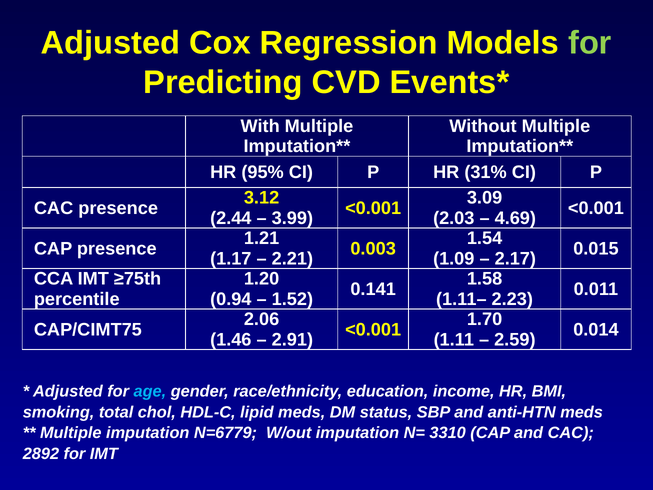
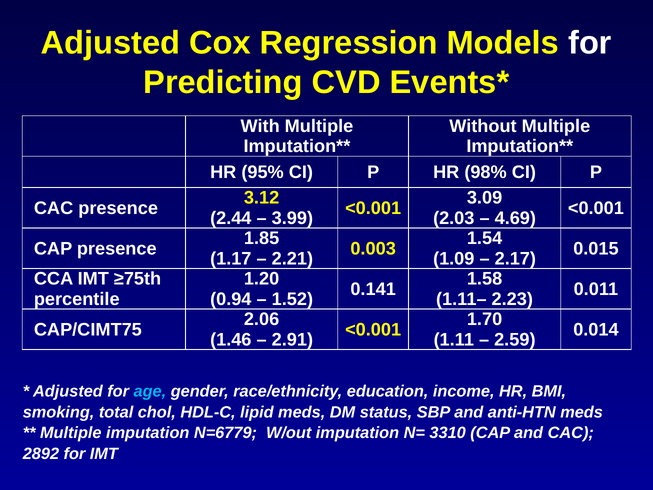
for colour: light green -> white (590, 43)
31%: 31% -> 98% (486, 172)
1.21: 1.21 -> 1.85 (262, 238)
